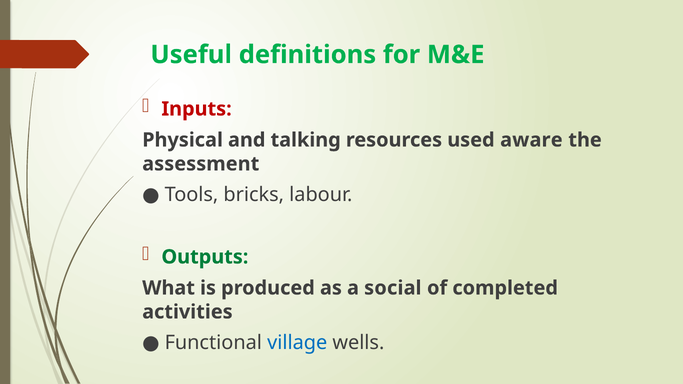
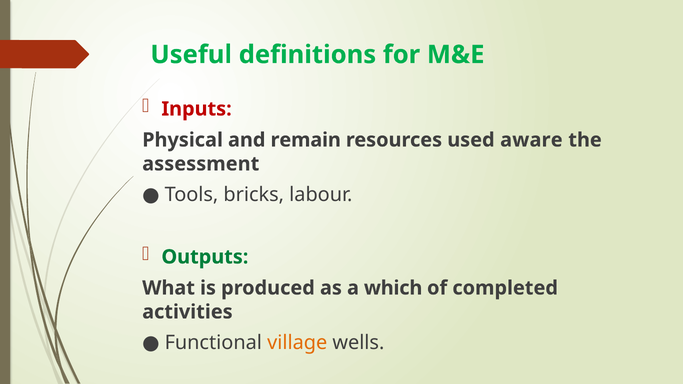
talking: talking -> remain (306, 140)
social: social -> which (393, 288)
village colour: blue -> orange (297, 343)
